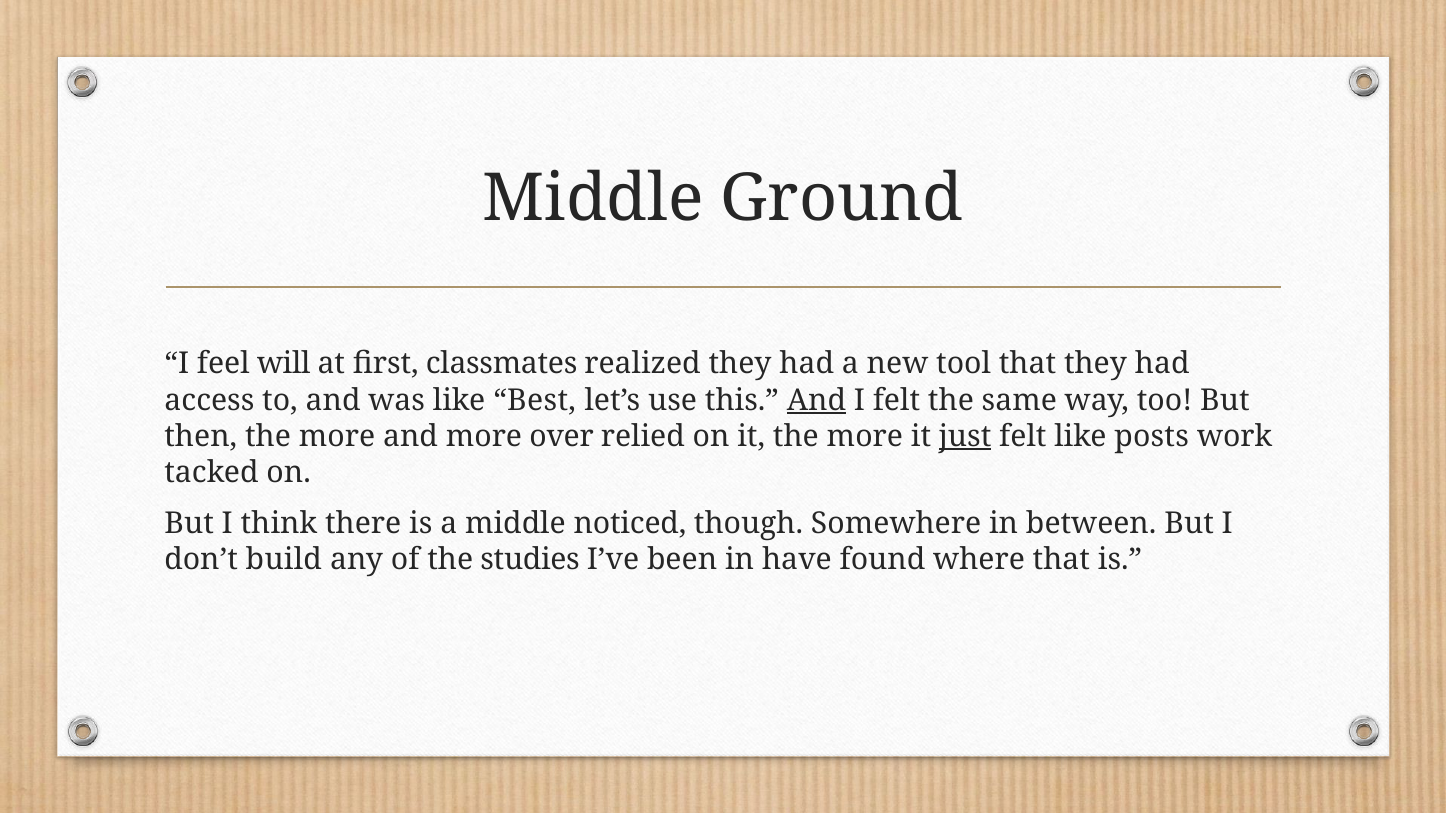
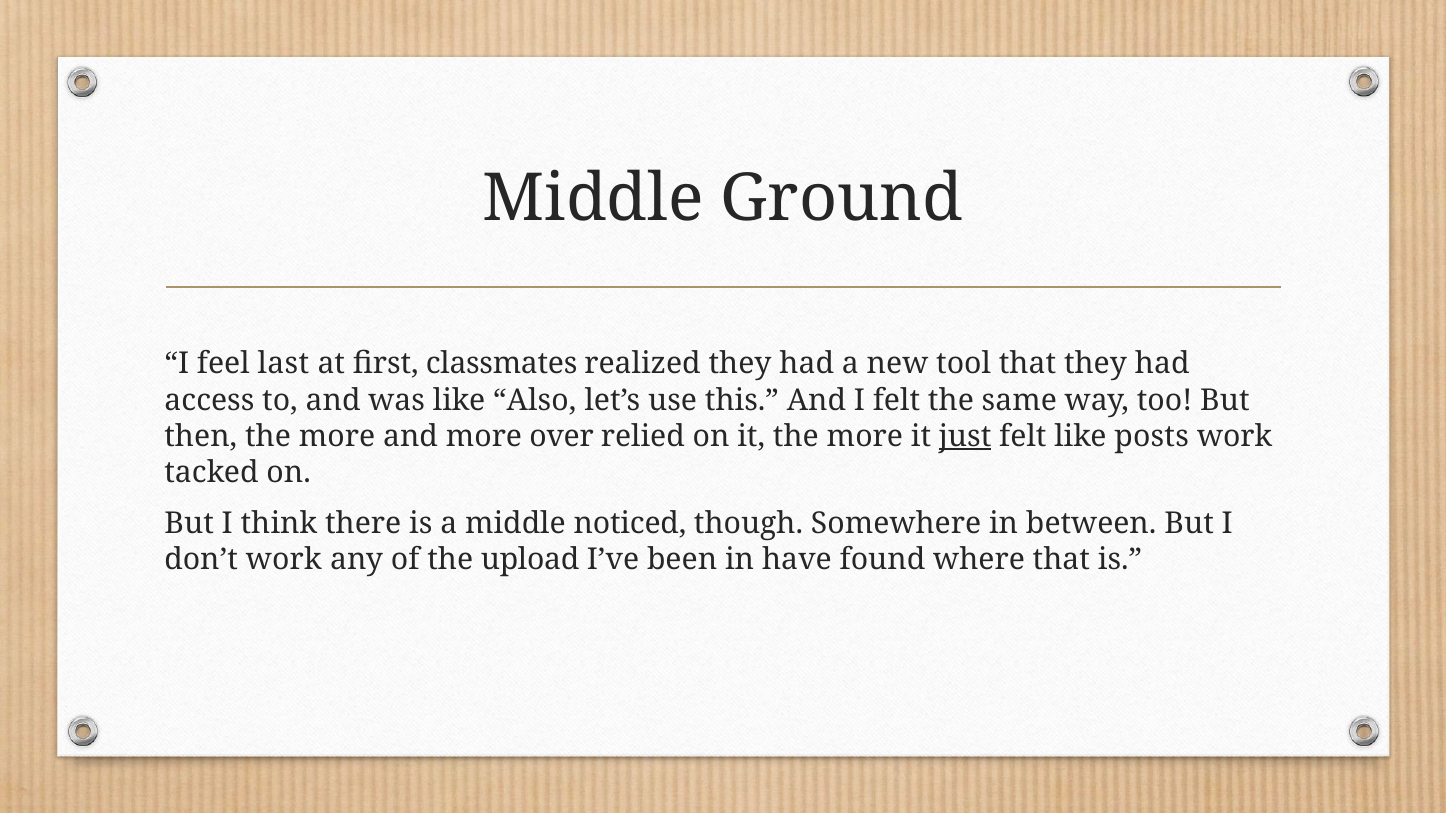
will: will -> last (283, 364)
Best: Best -> Also (535, 400)
And underline: present -> none (816, 400)
don’t build: build -> work (284, 560)
studies: studies -> upload (530, 560)
